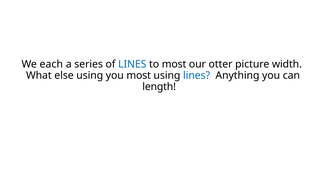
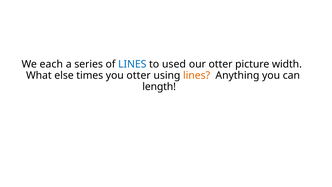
to most: most -> used (174, 64)
else using: using -> times (90, 75)
you most: most -> otter (139, 75)
lines colour: blue -> orange (197, 75)
